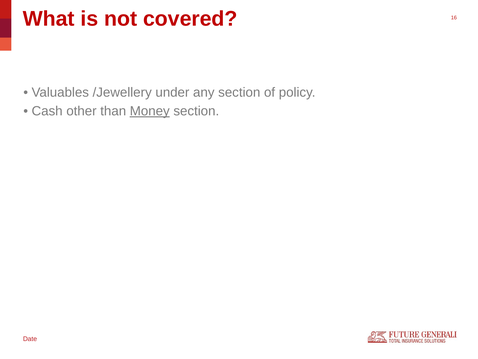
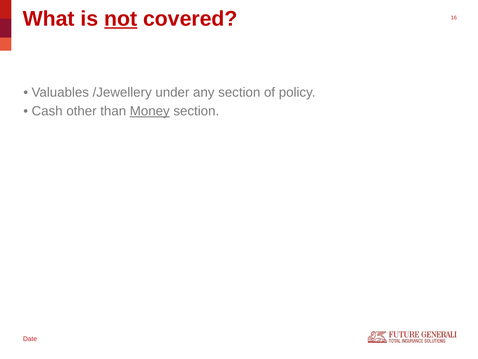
not underline: none -> present (121, 19)
